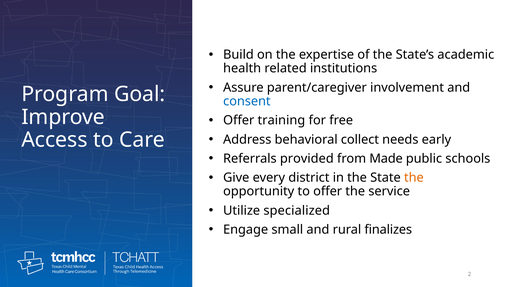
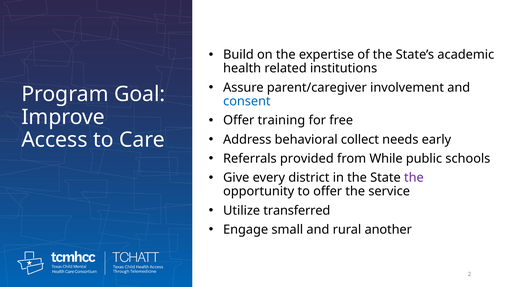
Made: Made -> While (386, 158)
the colour: orange -> purple (414, 178)
specialized: specialized -> transferred (297, 210)
finalizes: finalizes -> another (388, 229)
